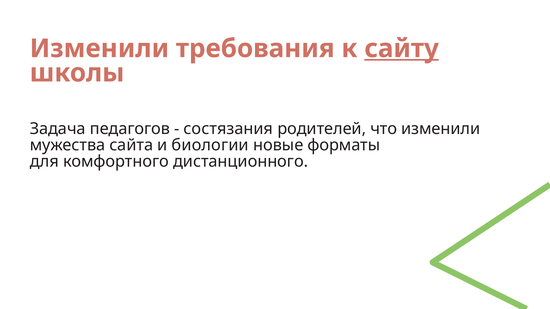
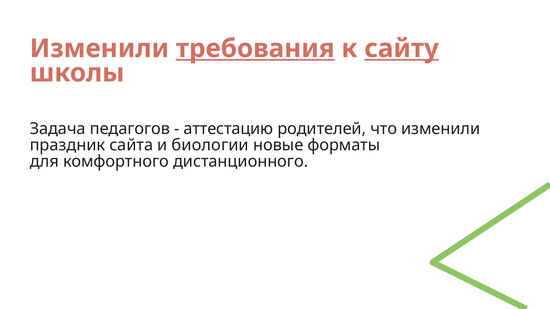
требования underline: none -> present (255, 49)
состязания: состязания -> аттестацию (228, 129)
мужества: мужества -> праздник (67, 145)
